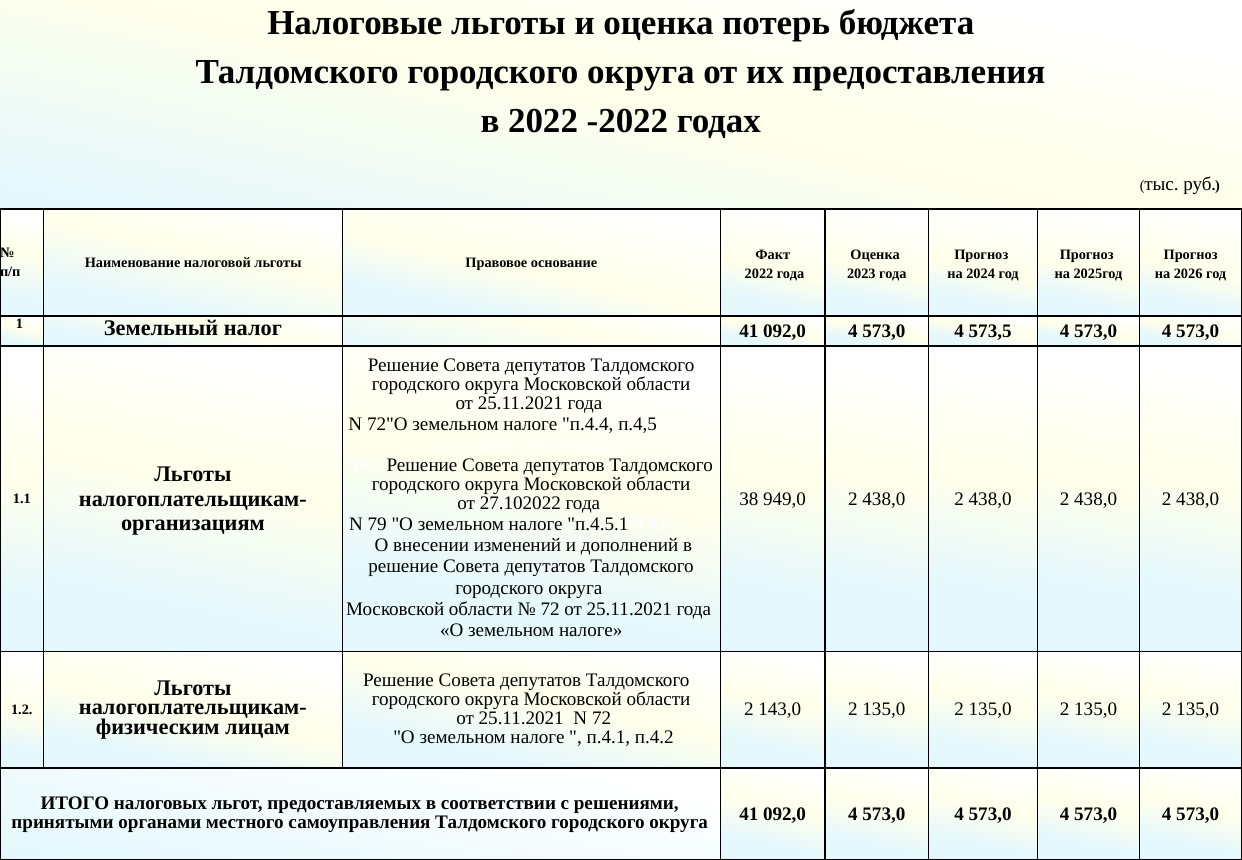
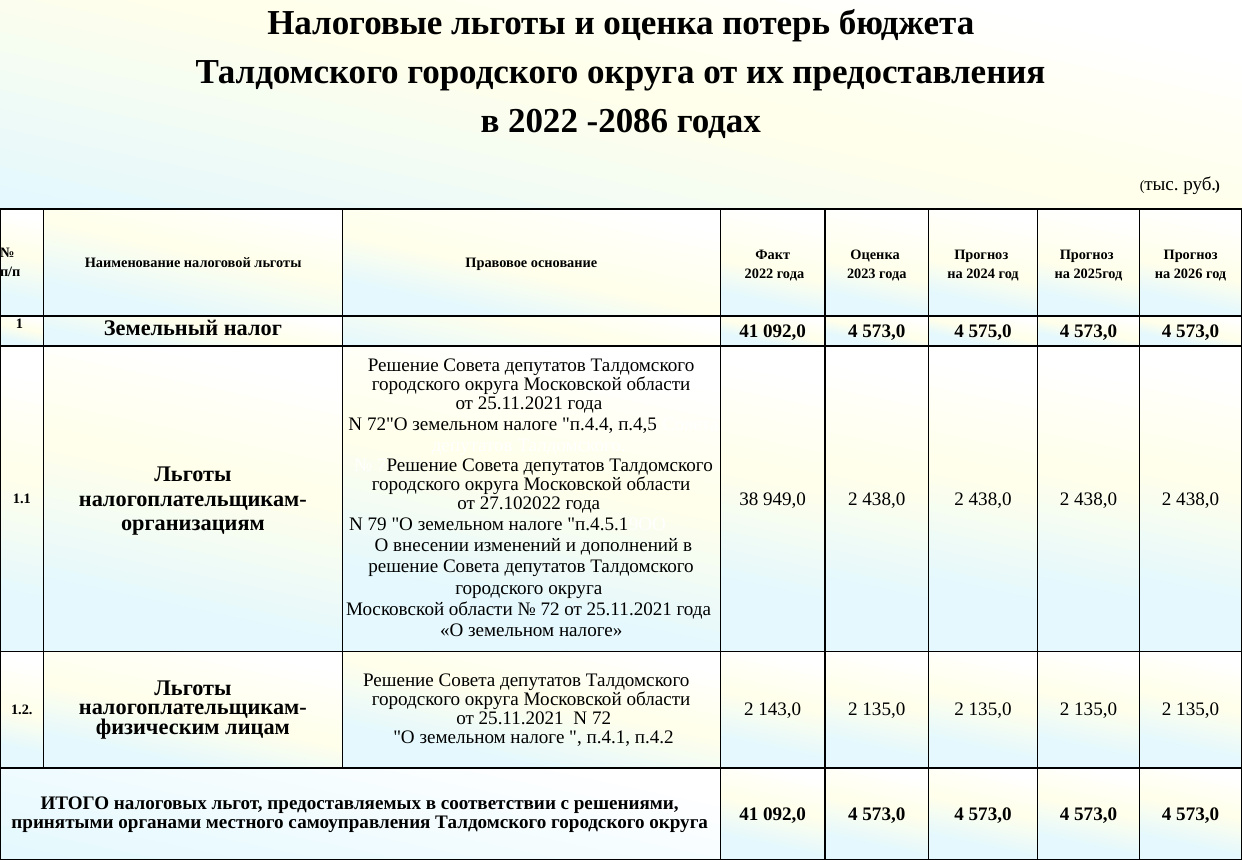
-2022: -2022 -> -2086 (627, 121)
573,5: 573,5 -> 575,0 (990, 331)
